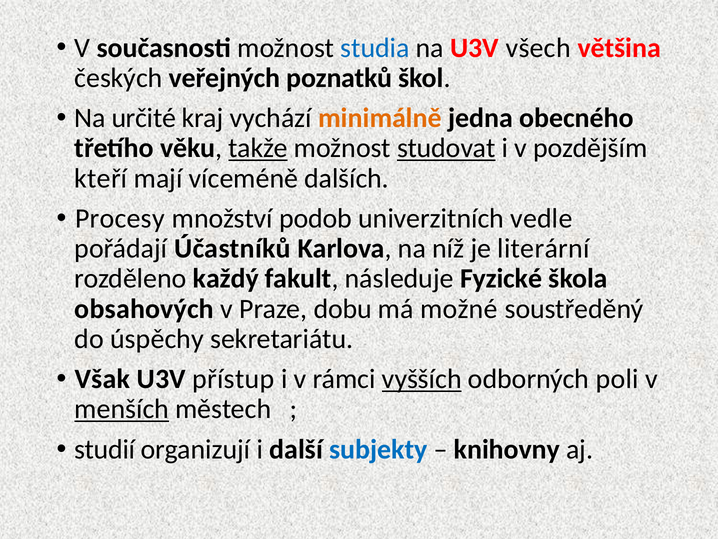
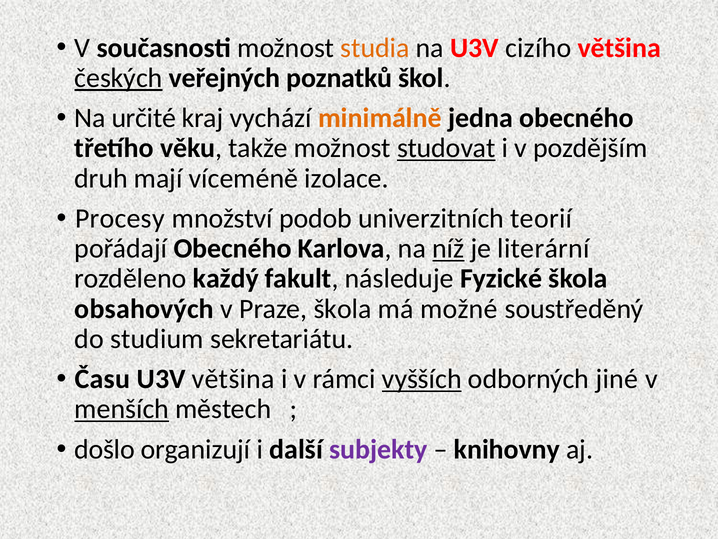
studia colour: blue -> orange (375, 48)
všech: všech -> cizího (538, 48)
českých underline: none -> present (118, 78)
takže underline: present -> none (258, 148)
kteří: kteří -> druh (101, 178)
dalších: dalších -> izolace (347, 178)
vedle: vedle -> teorií (541, 218)
pořádají Účastníků: Účastníků -> Obecného (233, 248)
níž underline: none -> present (448, 248)
Praze dobu: dobu -> škola (343, 309)
úspěchy: úspěchy -> studium (157, 339)
Však: Však -> Času (102, 379)
U3V přístup: přístup -> většina (233, 379)
poli: poli -> jiné (617, 379)
studií: studií -> došlo (105, 449)
subjekty colour: blue -> purple (378, 449)
